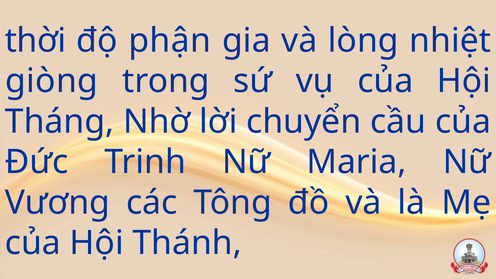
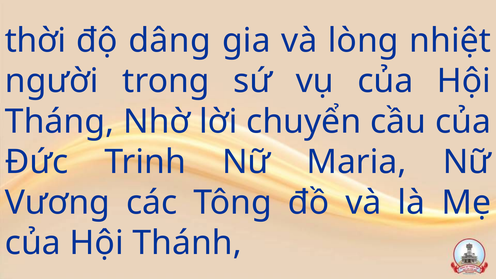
phận: phận -> dâng (170, 41)
giòng: giòng -> người (52, 81)
